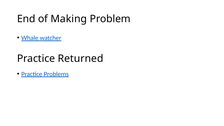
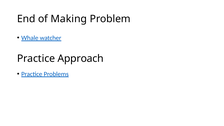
Returned: Returned -> Approach (81, 59)
